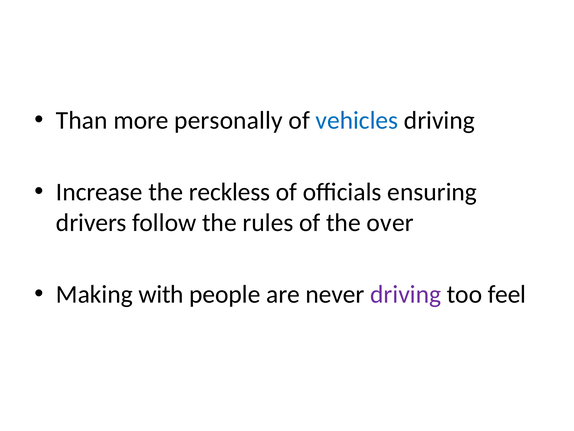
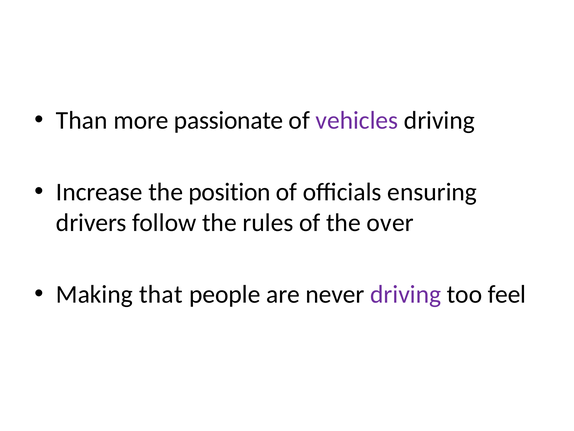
personally: personally -> passionate (229, 120)
vehicles colour: blue -> purple (357, 120)
reckless: reckless -> position (230, 192)
with: with -> that (161, 294)
